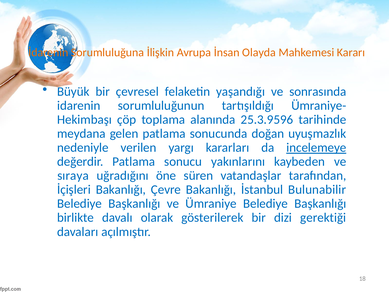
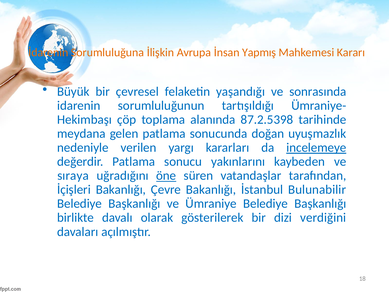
Olayda: Olayda -> Yapmış (259, 52)
25.3.9596: 25.3.9596 -> 87.2.5398 (267, 120)
öne underline: none -> present (166, 176)
gerektiği: gerektiği -> verdiğini (323, 218)
